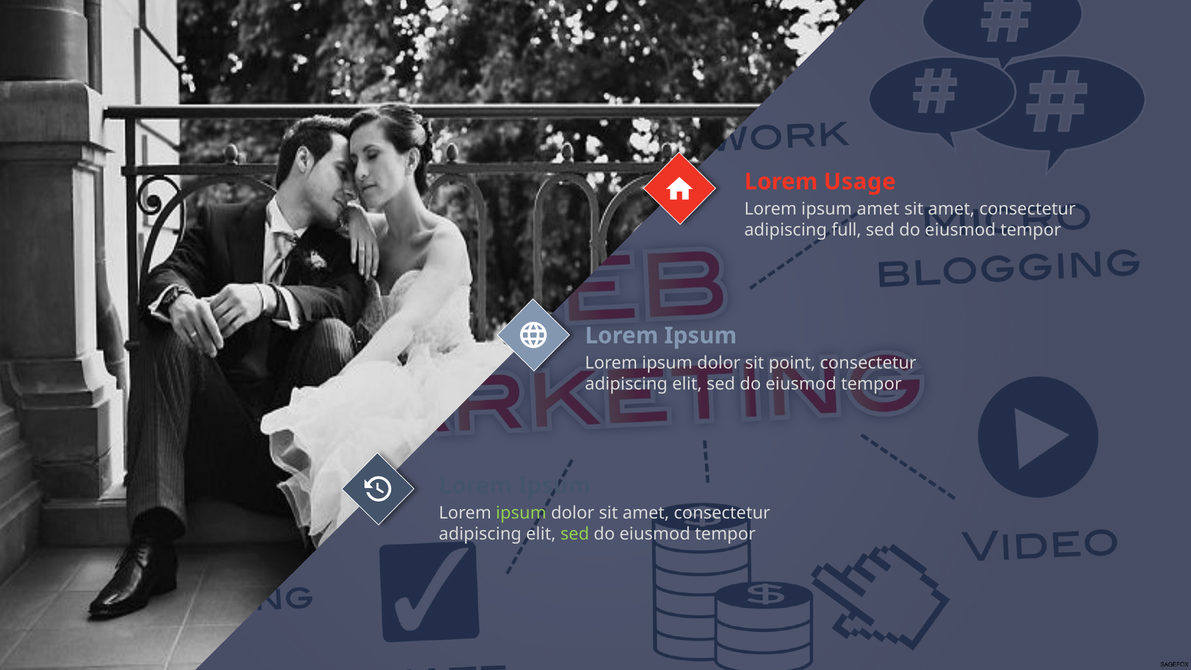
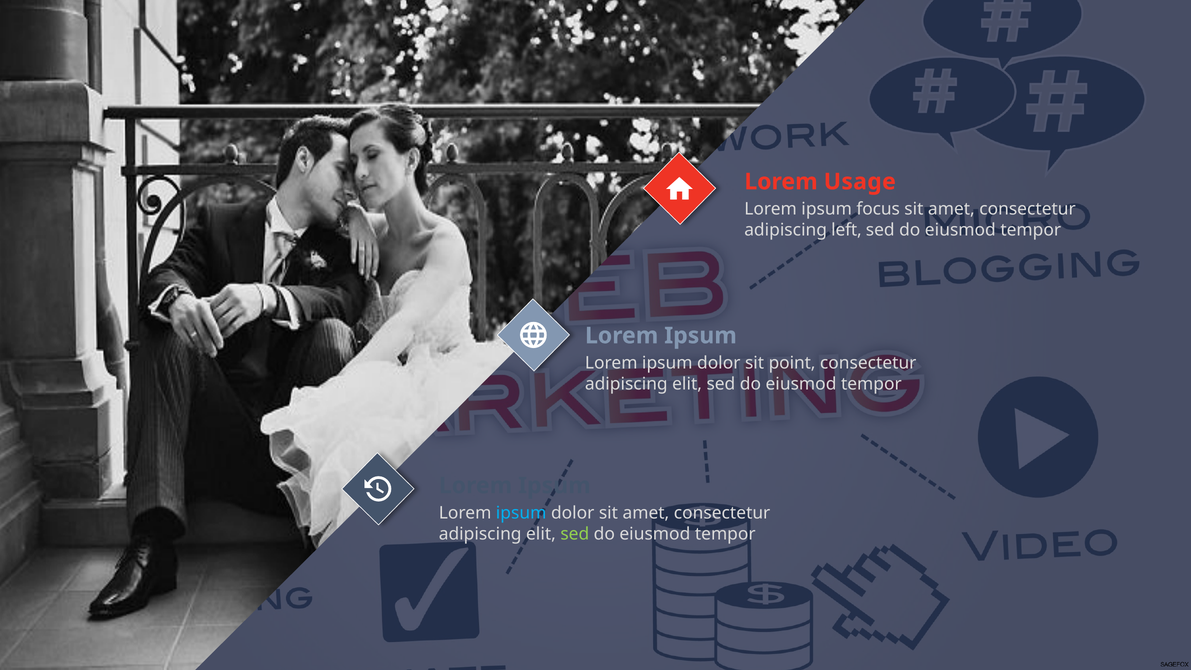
ipsum amet: amet -> focus (878, 209)
full: full -> left (846, 230)
ipsum colour: light green -> light blue (521, 513)
